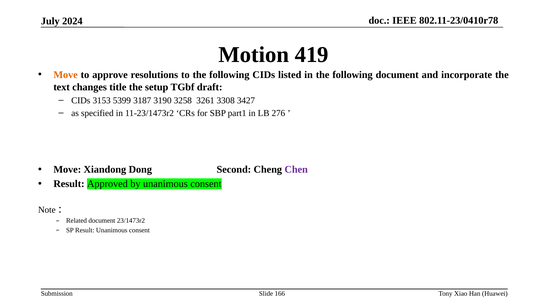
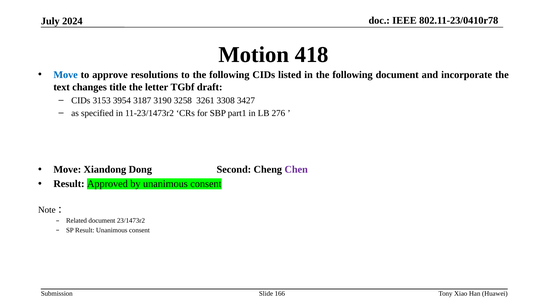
419: 419 -> 418 (312, 55)
Move colour: orange -> blue (66, 75)
setup: setup -> letter (157, 87)
5399: 5399 -> 3954 (122, 100)
